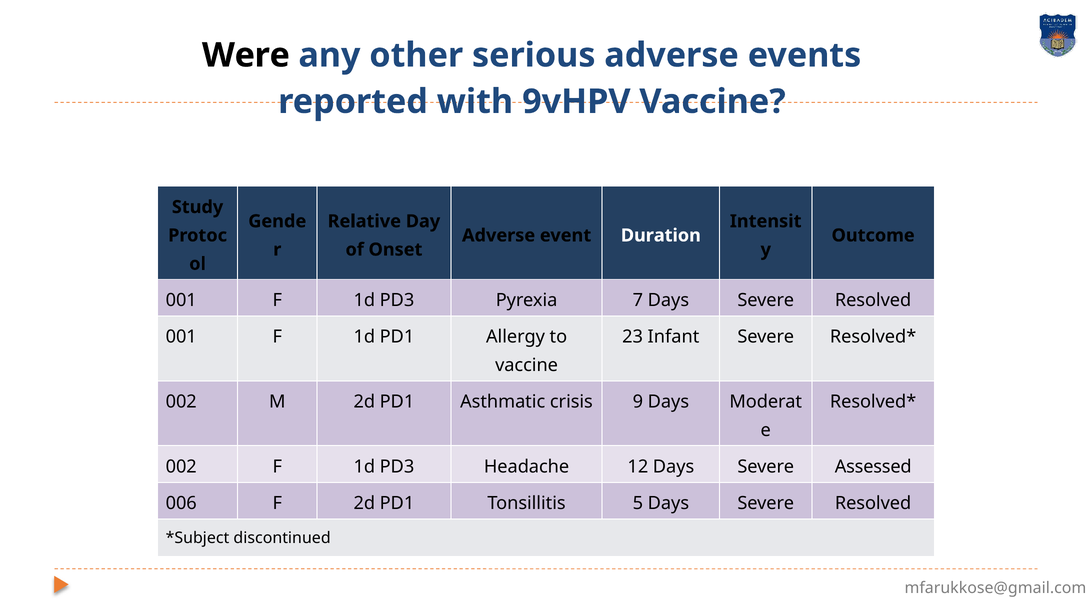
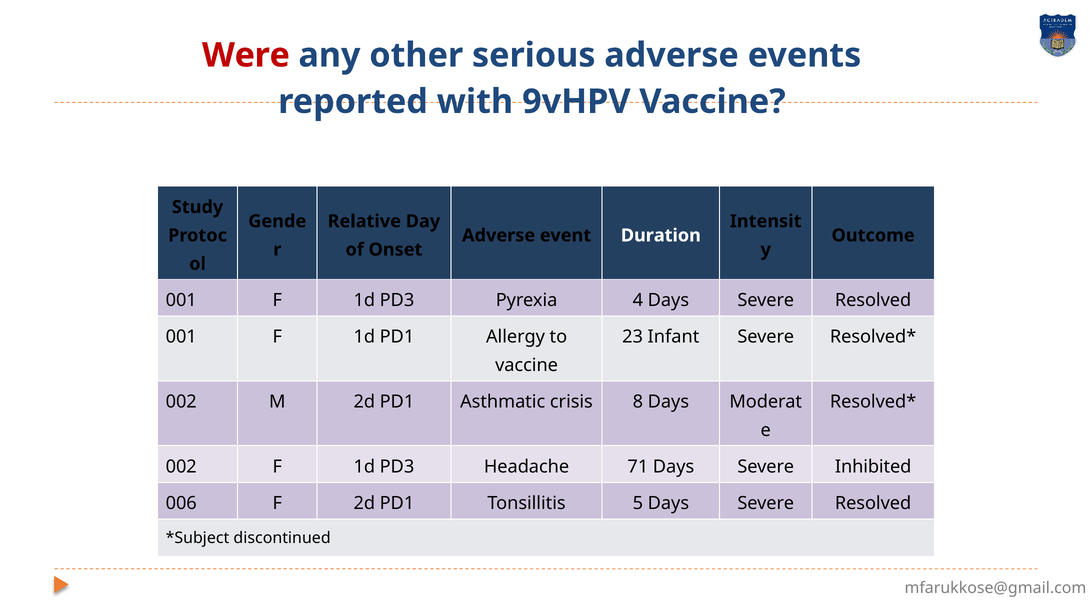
Were colour: black -> red (246, 55)
7: 7 -> 4 (638, 301)
9: 9 -> 8 (638, 402)
12: 12 -> 71 (638, 467)
Assessed: Assessed -> Inhibited (873, 467)
